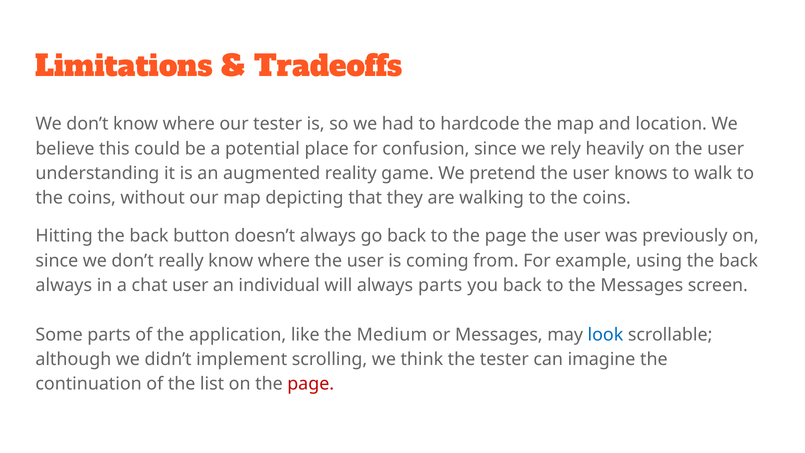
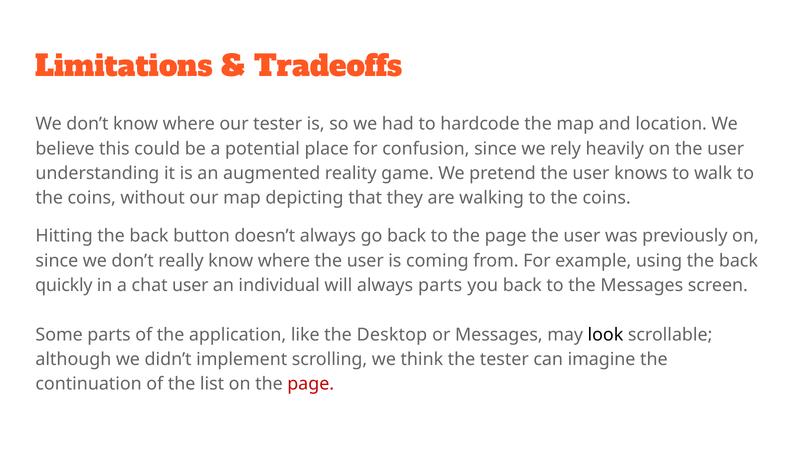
always: always -> quickly (64, 285)
Medium: Medium -> Desktop (392, 335)
look colour: blue -> black (605, 335)
